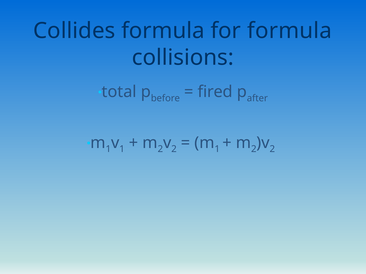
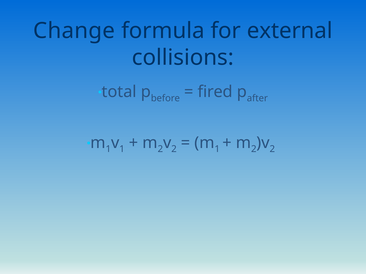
Collides: Collides -> Change (74, 31)
for formula: formula -> external (290, 31)
